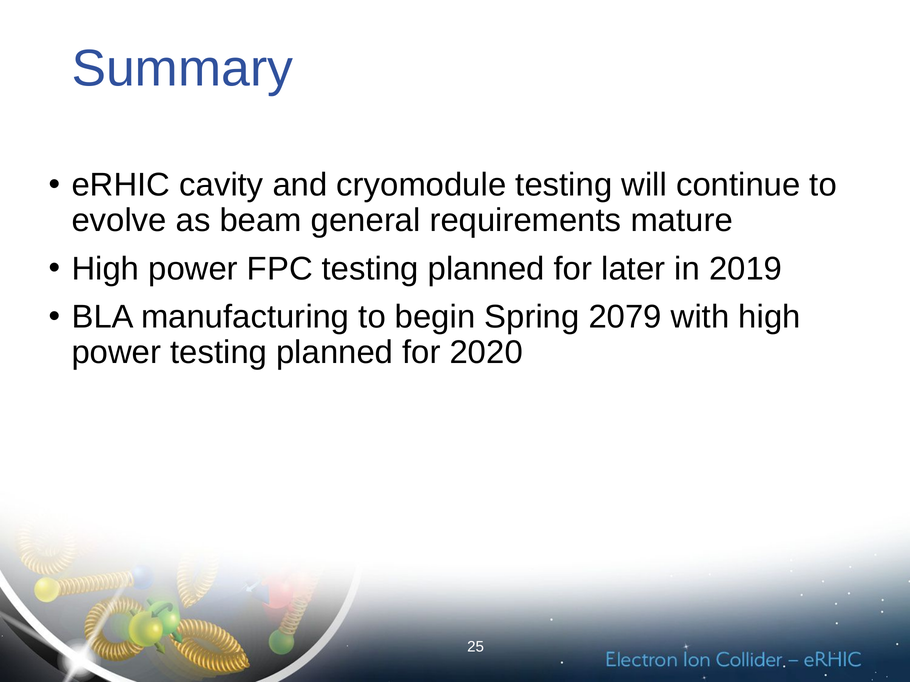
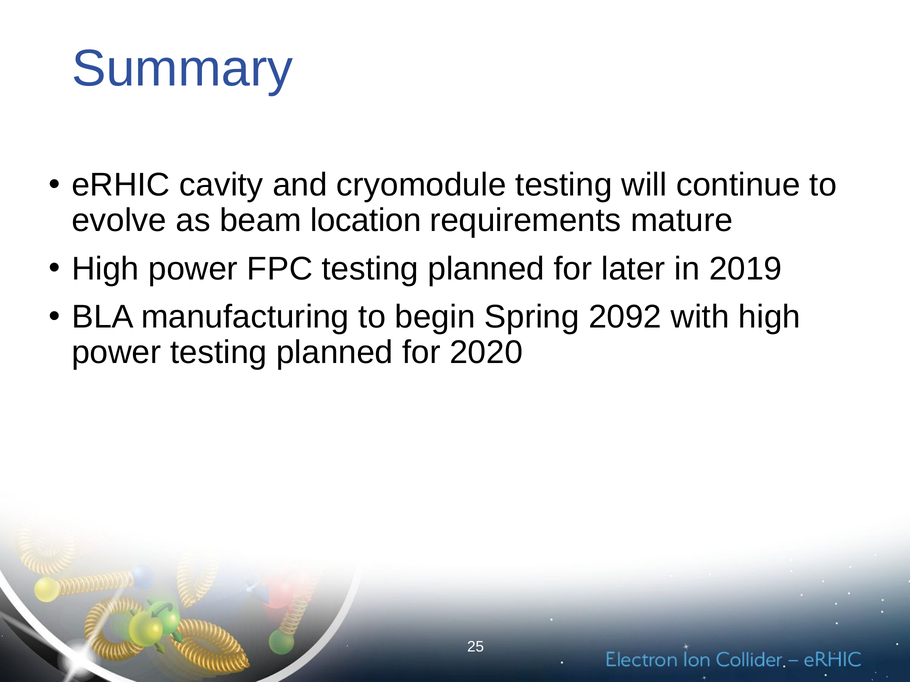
general: general -> location (366, 221)
2079: 2079 -> 2092 (625, 317)
